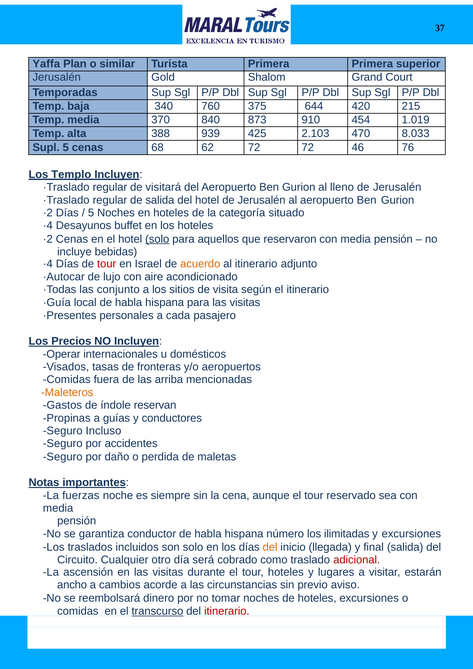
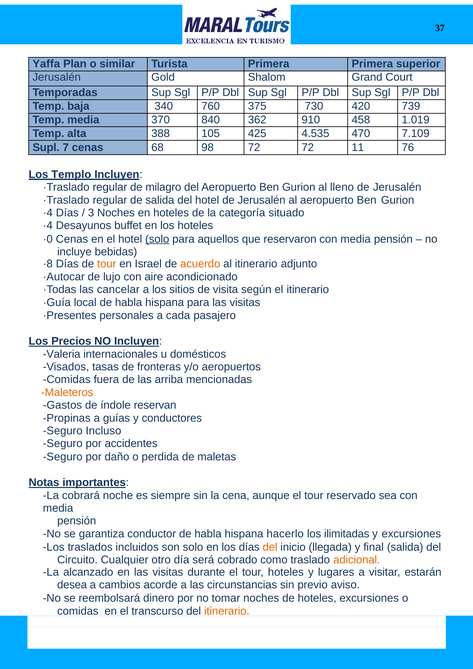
644: 644 -> 730 (314, 106)
215: 215 -> 739 (411, 106)
873: 873 -> 362 (257, 120)
454: 454 -> 458 (361, 120)
939: 939 -> 105 (211, 133)
2.103: 2.103 -> 4.535 (315, 133)
8.033: 8.033 -> 7.109 (416, 133)
Supl 5: 5 -> 7 (66, 148)
62: 62 -> 98 (208, 148)
46: 46 -> 11 (358, 148)
visitará: visitará -> milagro (163, 187)
·2: ·2 -> ·4 (48, 213)
5: 5 -> 3 (91, 213)
·2: ·2 -> ·0 (48, 239)
·4: ·4 -> ·8 (48, 264)
tour colour: red -> orange (107, 264)
conjunto: conjunto -> cancelar (118, 290)
Operar: Operar -> Valeria (62, 354)
fuerzas: fuerzas -> cobrará (81, 496)
número: número -> hacerlo (285, 534)
adicional colour: red -> orange (357, 560)
ascensión: ascensión -> alcanzado (88, 572)
ancho: ancho -> desea (72, 585)
transcurso underline: present -> none (157, 611)
itinerario colour: red -> orange (227, 611)
